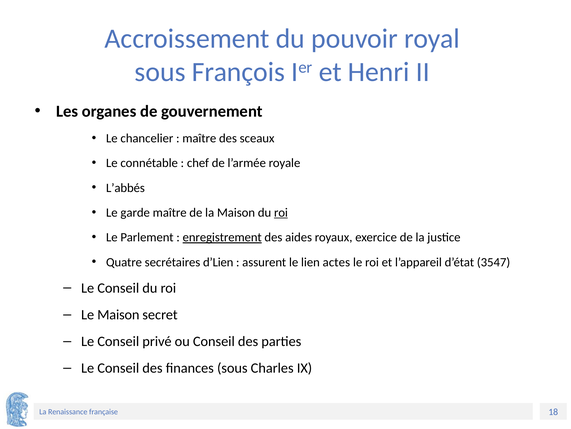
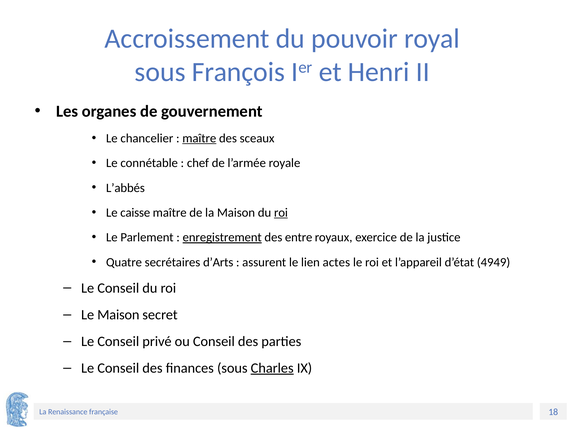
maître underline: none -> present (199, 138)
garde: garde -> caisse (135, 212)
aides: aides -> entre (299, 237)
d’Lien: d’Lien -> d’Arts (218, 262)
3547: 3547 -> 4949 (494, 262)
Charles underline: none -> present (272, 367)
